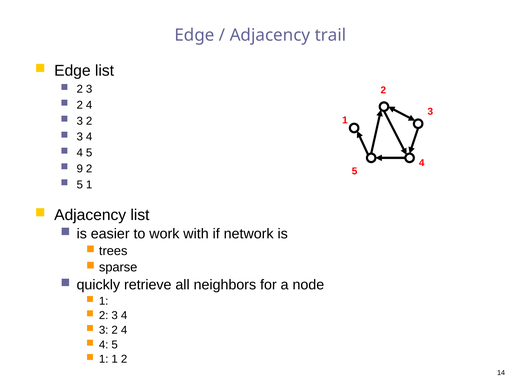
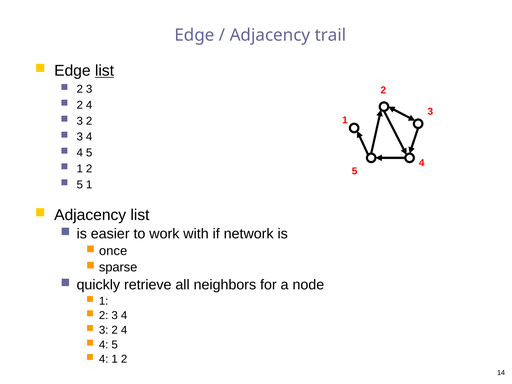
list underline: none -> present (104, 71)
9: 9 -> 1 (80, 169)
trees: trees -> once (113, 251)
1: 1 -> 4 (104, 359)
